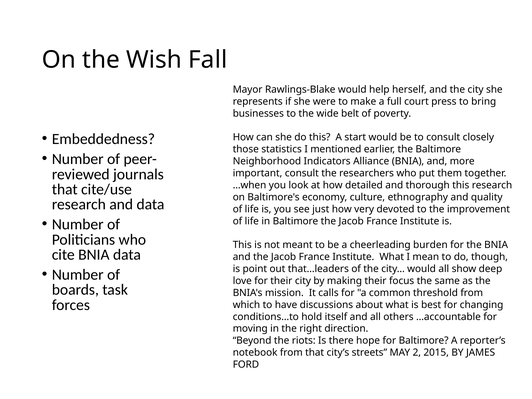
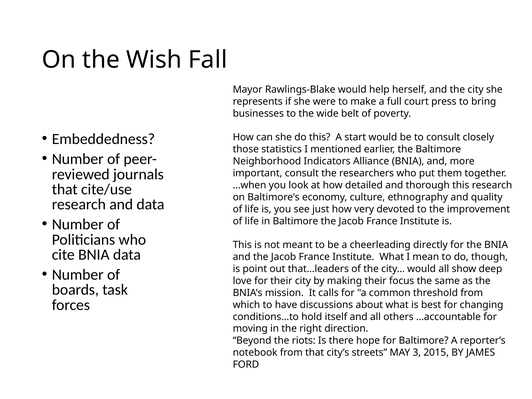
burden: burden -> directly (430, 245)
2: 2 -> 3 (417, 353)
